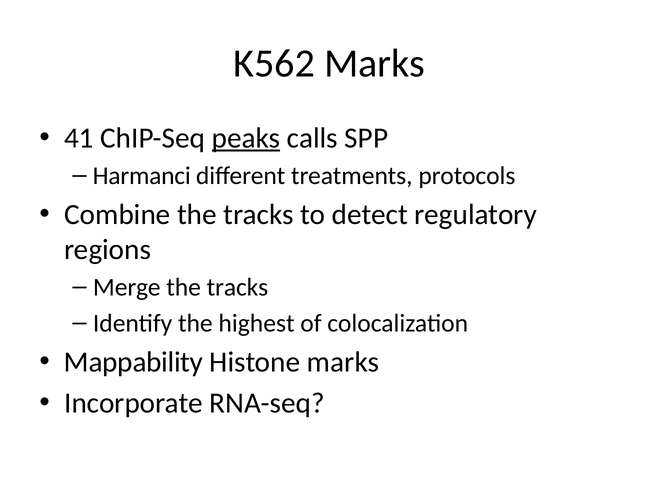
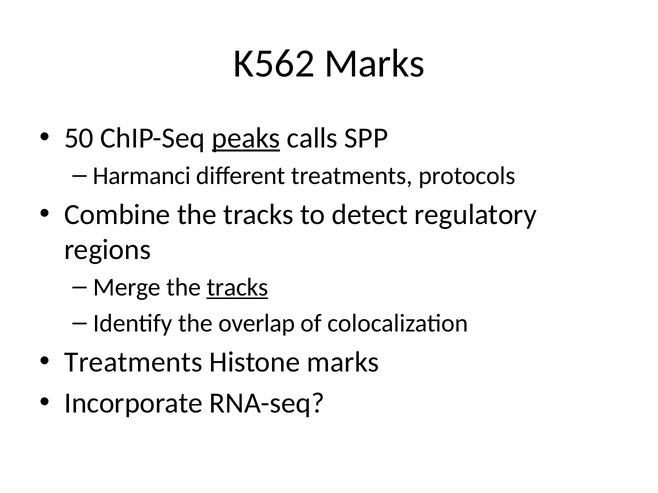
41: 41 -> 50 (79, 138)
tracks underline: none -> present (237, 288)
highest: highest -> overlap (257, 324)
Mappability: Mappability -> Treatments (133, 363)
